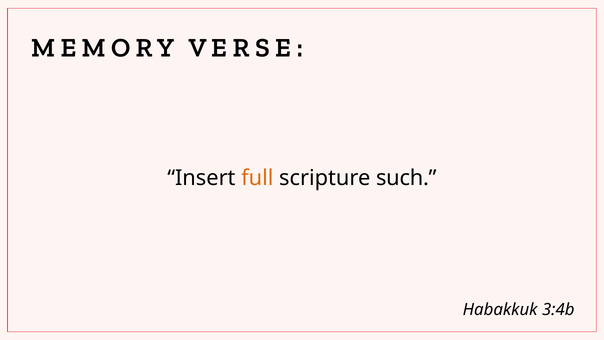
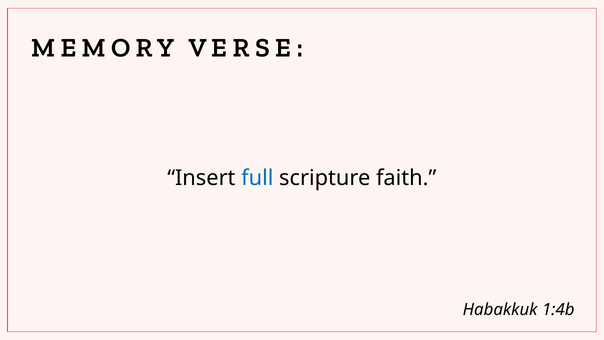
full colour: orange -> blue (257, 178)
such: such -> faith (406, 178)
3:4b: 3:4b -> 1:4b (558, 309)
